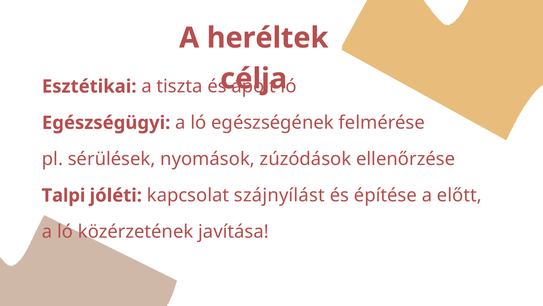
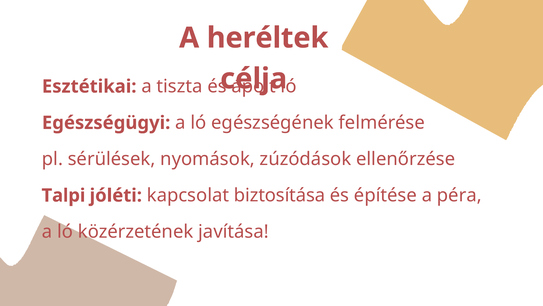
szájnyílást: szájnyílást -> biztosítása (280, 195)
előtt: előtt -> péra (459, 195)
